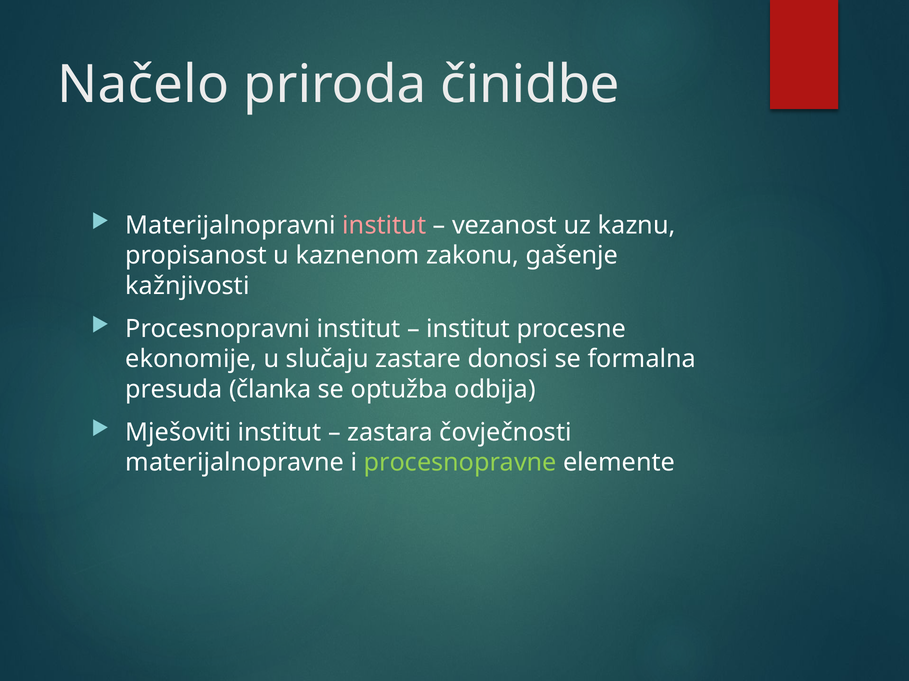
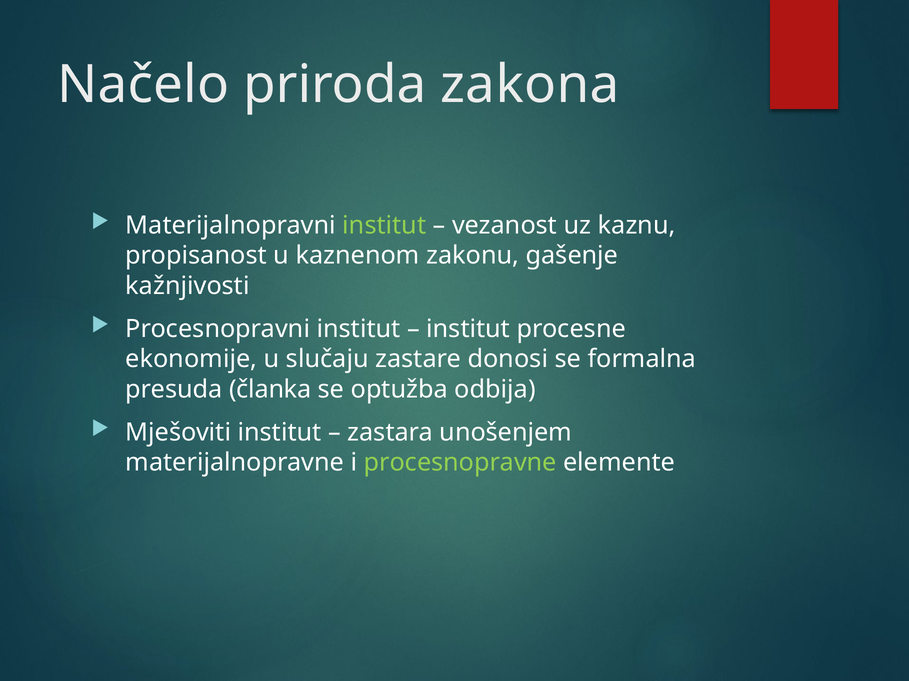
činidbe: činidbe -> zakona (530, 85)
institut colour: pink -> light green (384, 226)
čovječnosti: čovječnosti -> unošenjem (506, 433)
